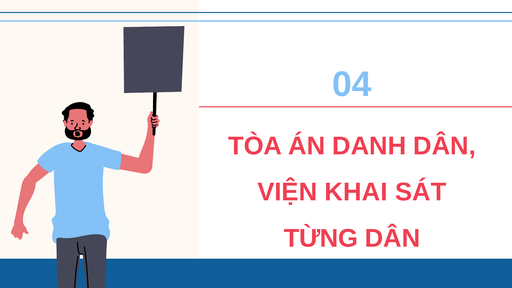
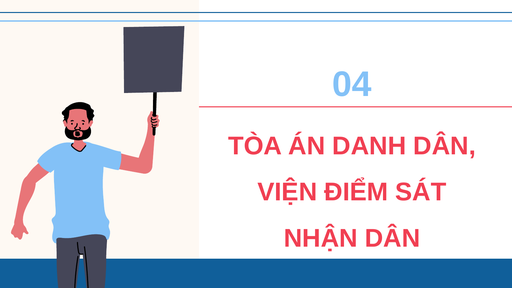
KHAI: KHAI -> ĐIỂM (356, 192)
TỪNG: TỪNG -> NHẬN (321, 238)
